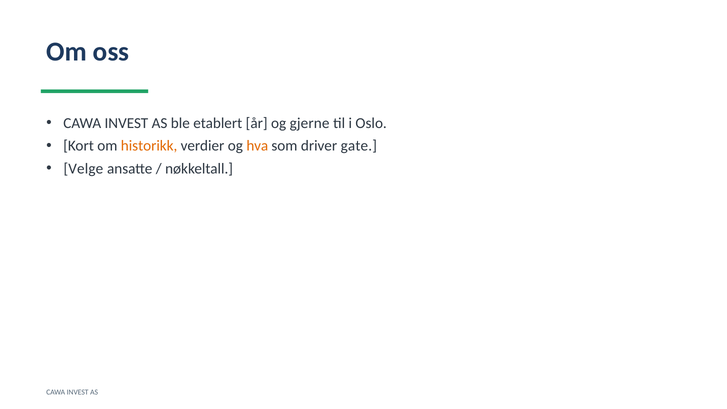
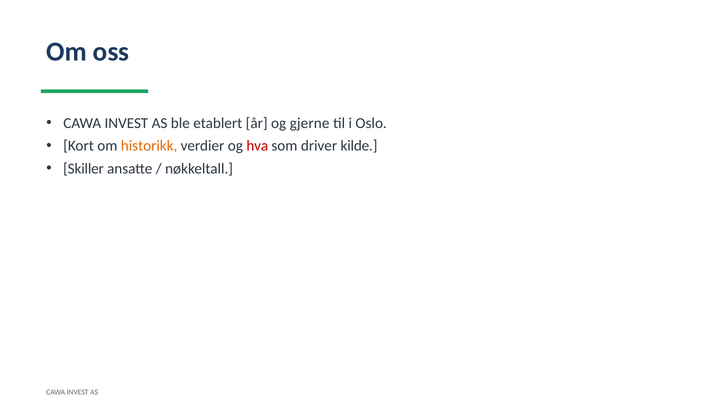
hva colour: orange -> red (257, 146)
gate: gate -> kilde (359, 146)
Velge: Velge -> Skiller (84, 169)
